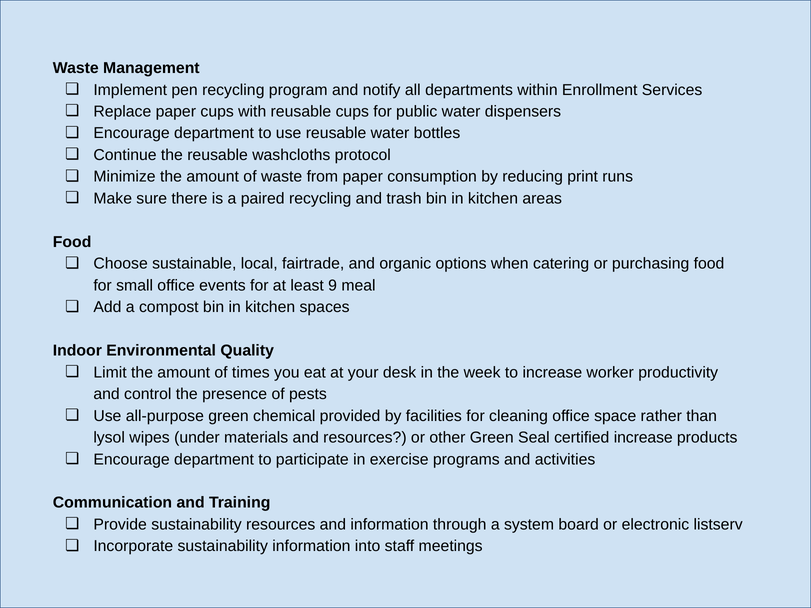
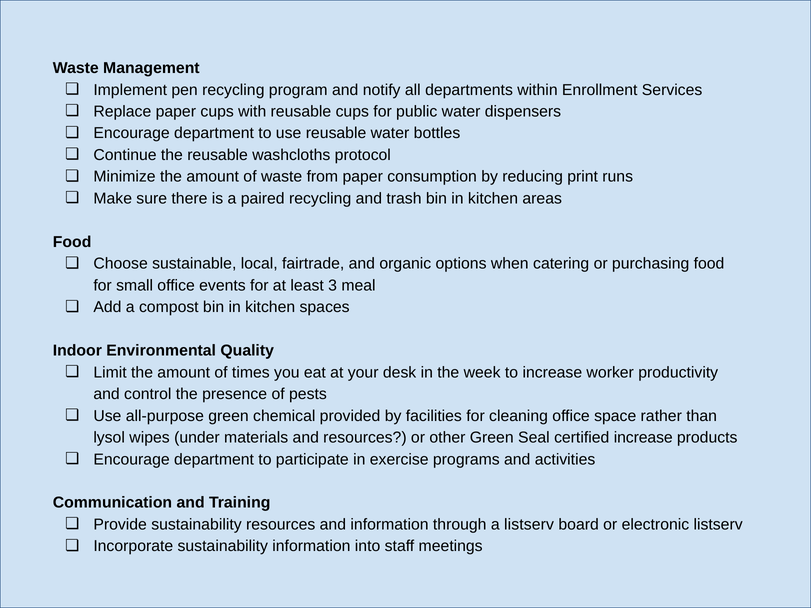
9: 9 -> 3 (333, 286)
a system: system -> listserv (529, 525)
